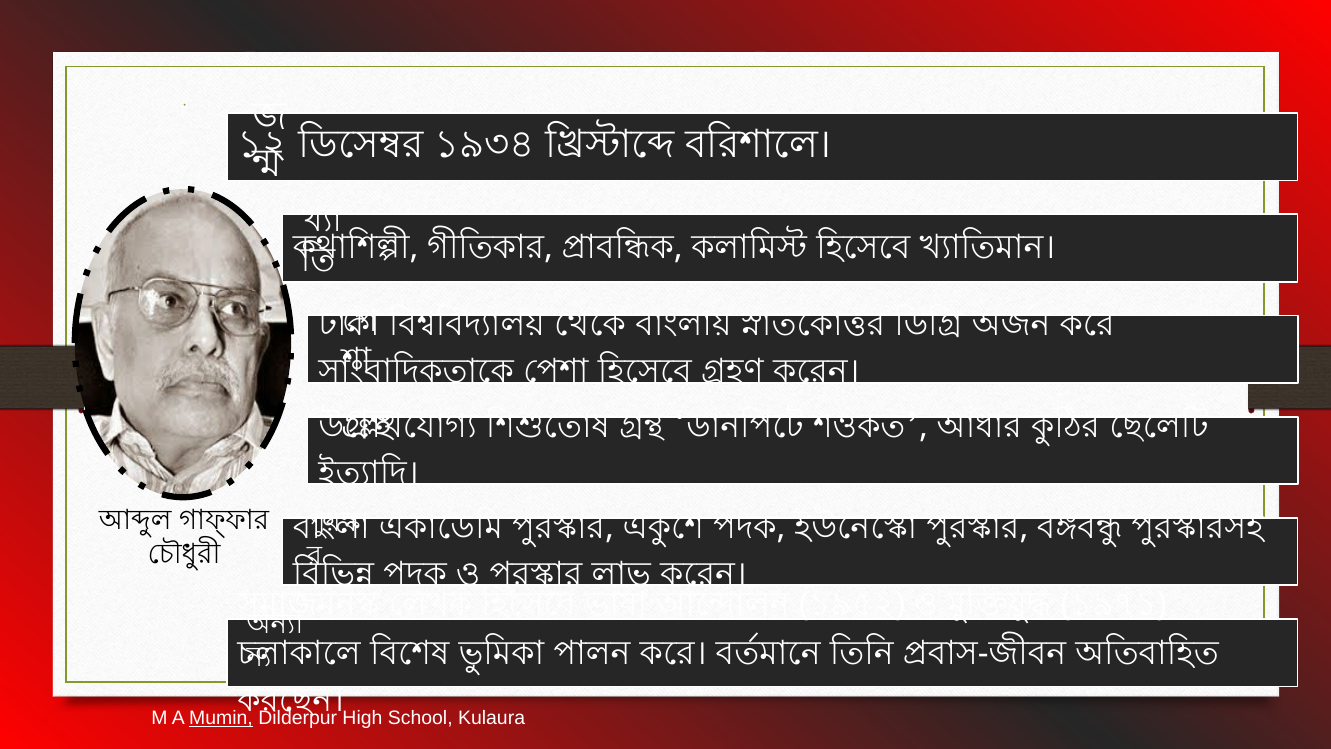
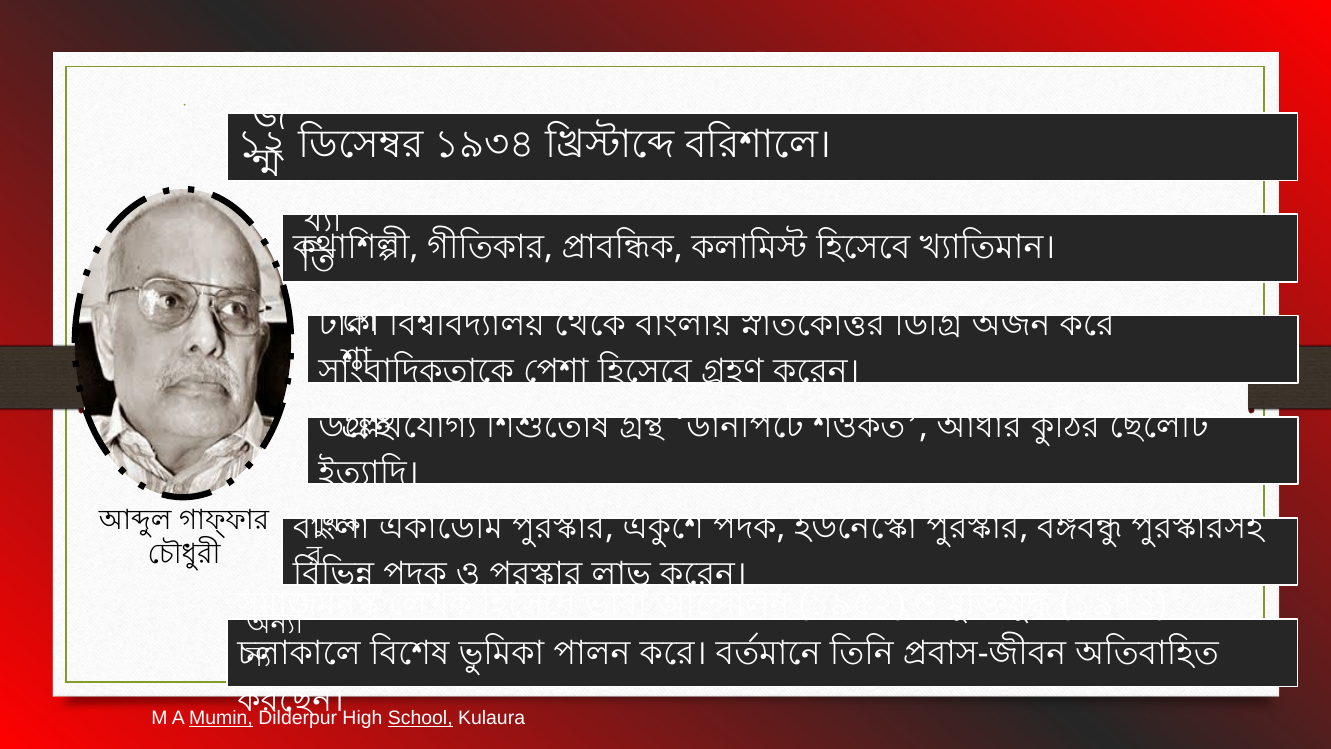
School underline: none -> present (420, 718)
